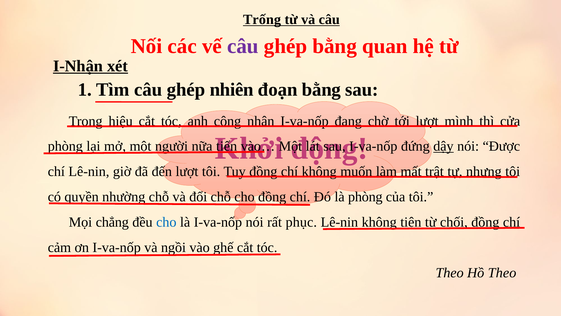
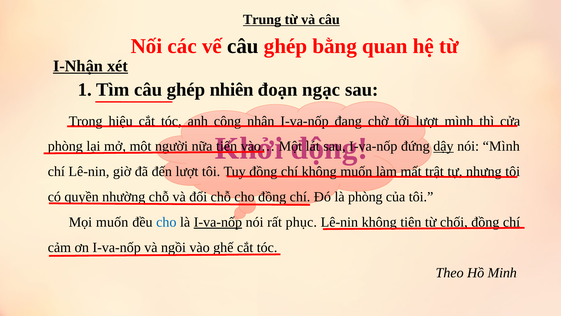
Trống: Trống -> Trung (262, 20)
câu colour: purple -> black (243, 46)
đoạn bằng: bằng -> ngạc (321, 89)
nói Được: Được -> Mình (501, 146)
Mọi chẳng: chẳng -> muốn (112, 222)
I-va-nốp underline: none -> present (218, 222)
Hồ Theo: Theo -> Minh (502, 272)
